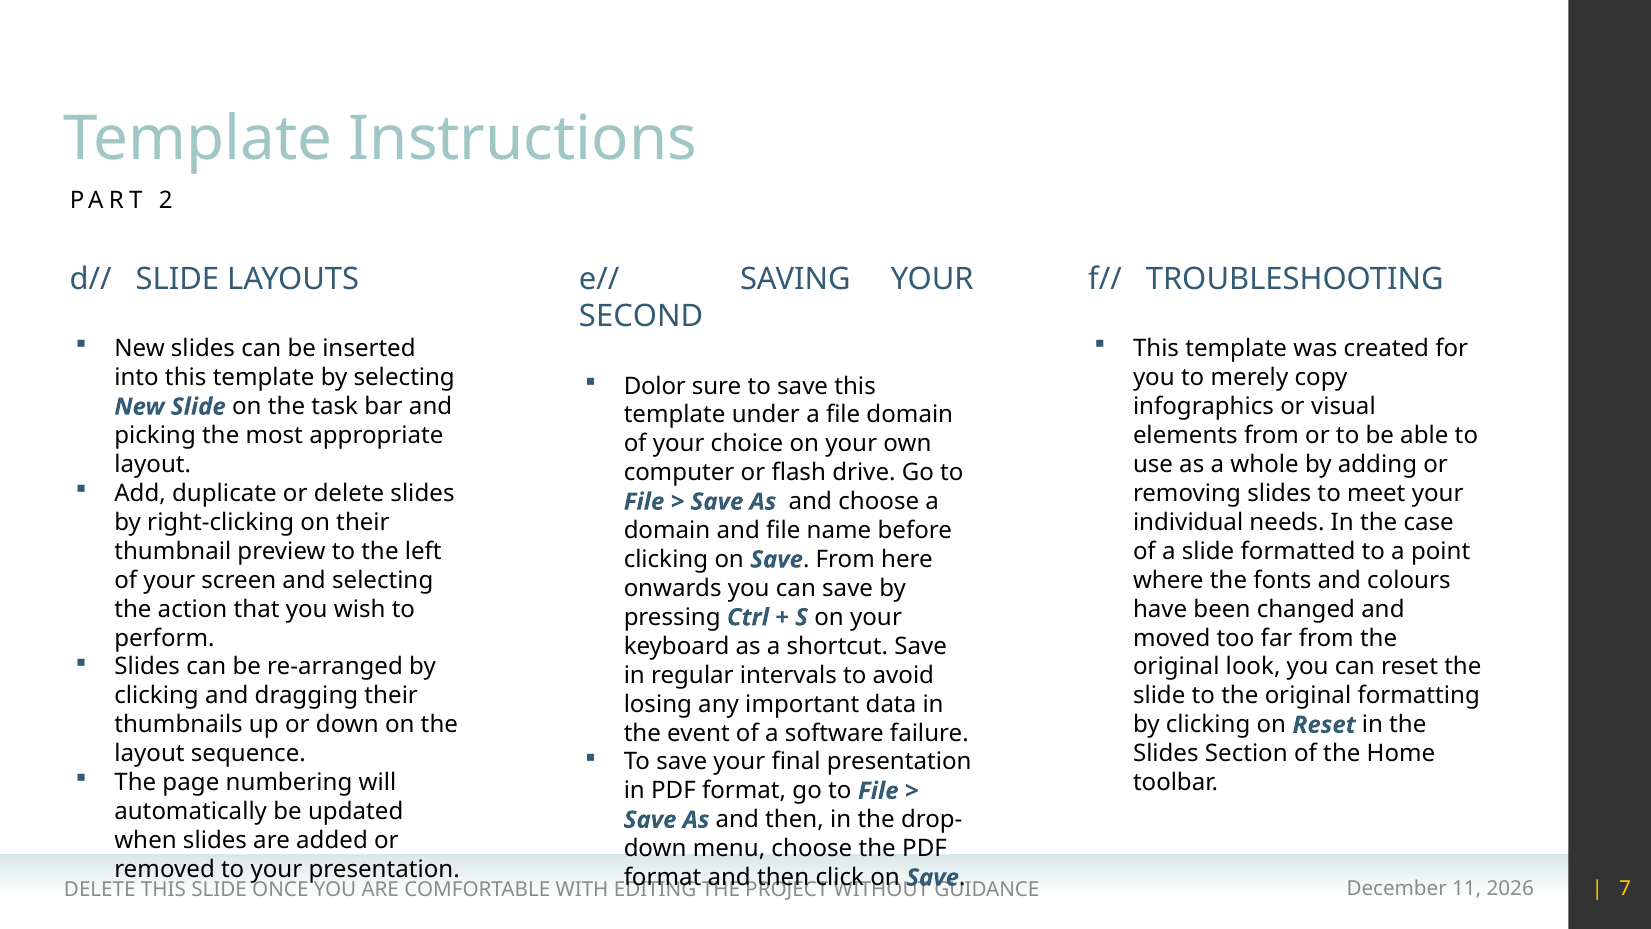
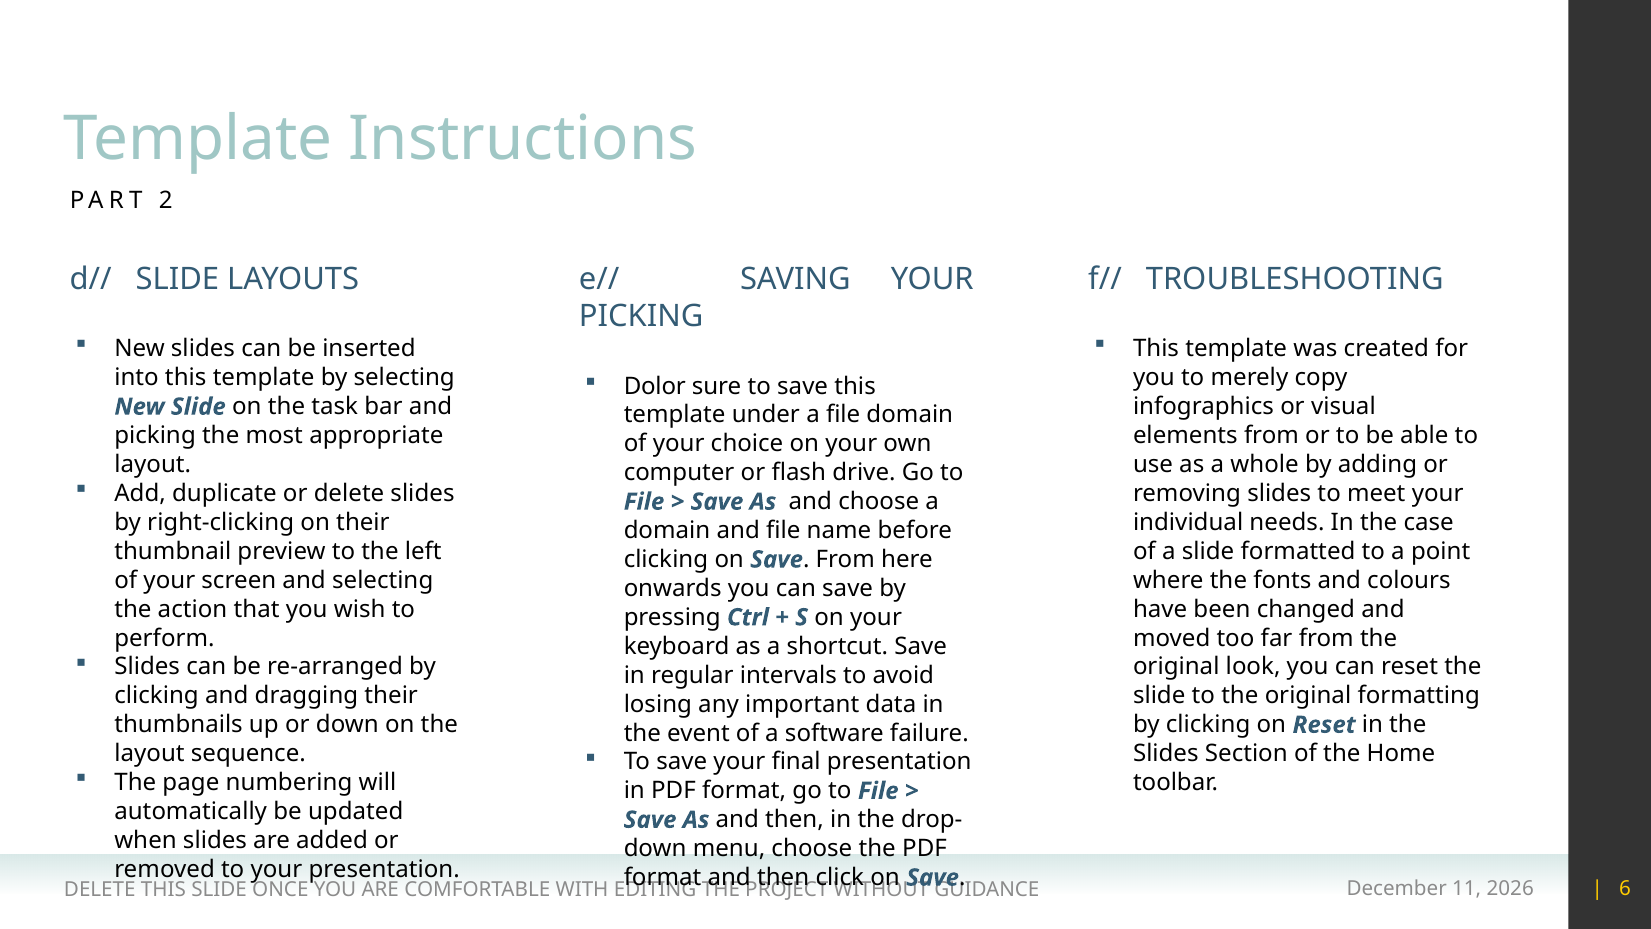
SECOND: SECOND -> PICKING (641, 316)
7: 7 -> 6 (1625, 888)
